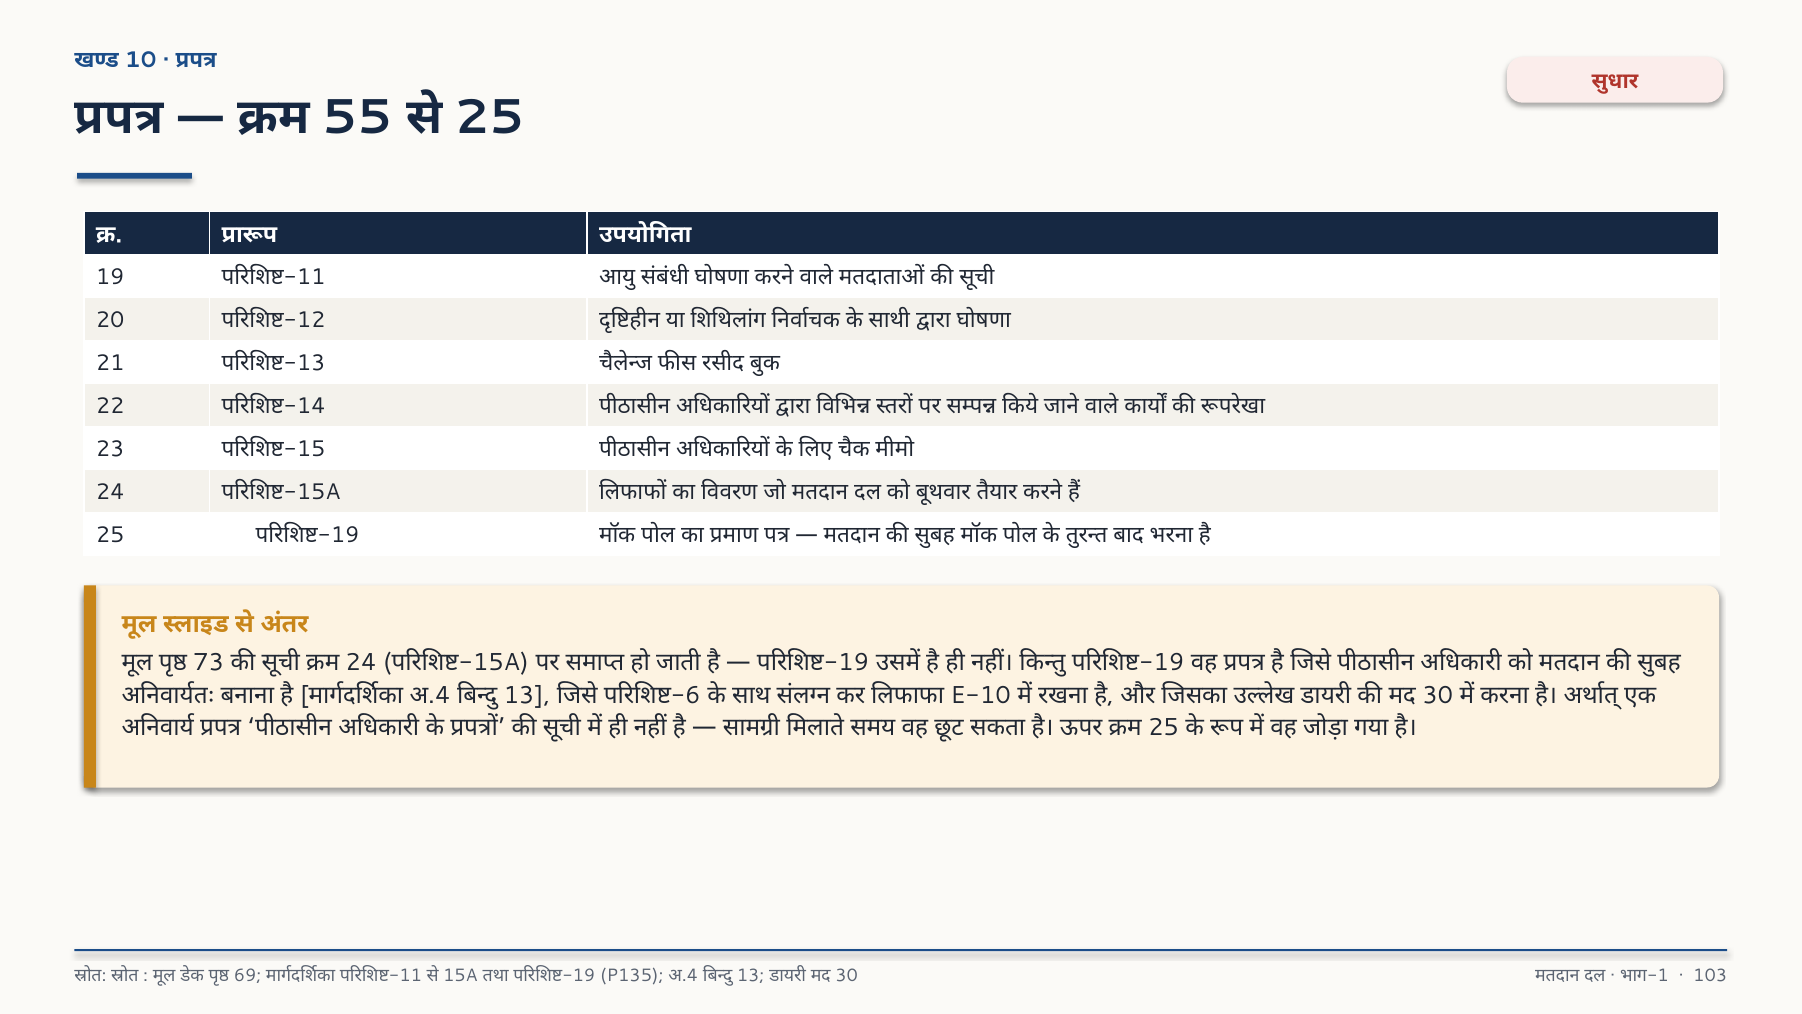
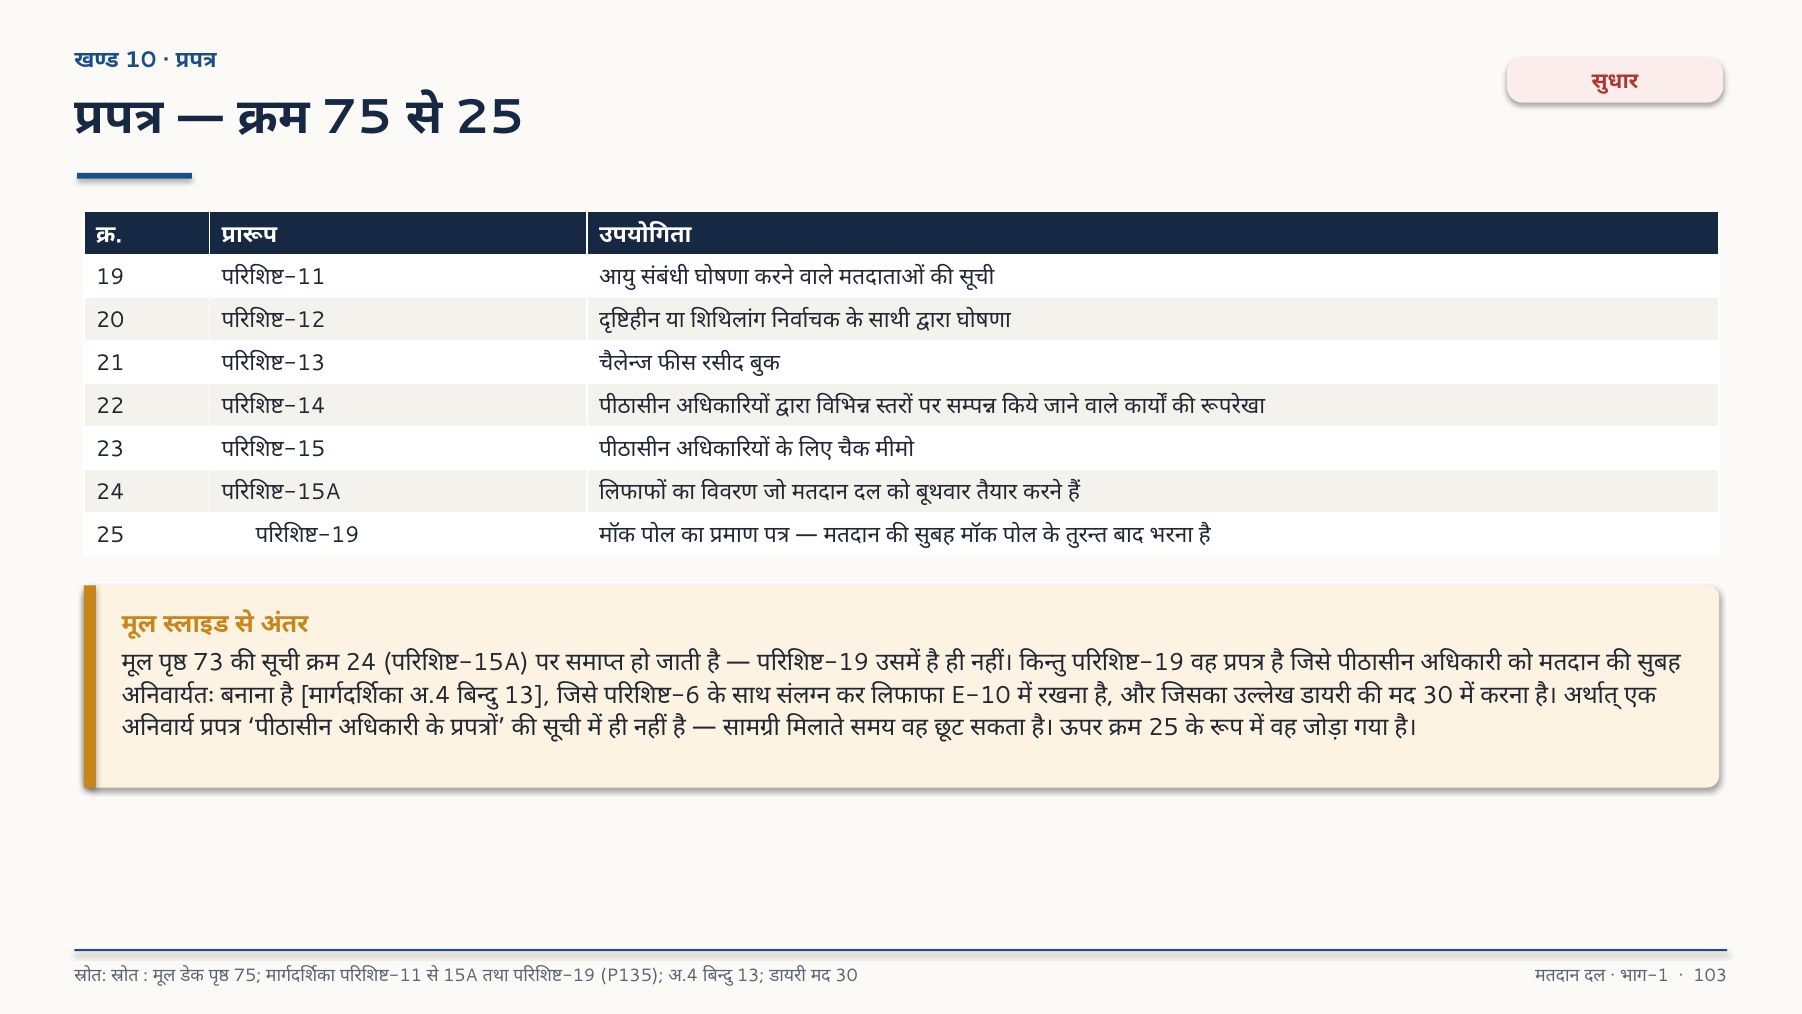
55: 55 -> 75 (358, 117)
69: 69 -> 75 (247, 975)
